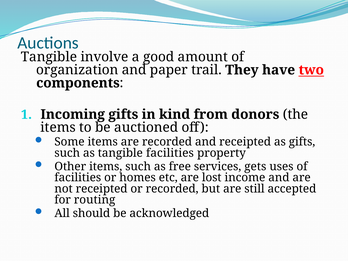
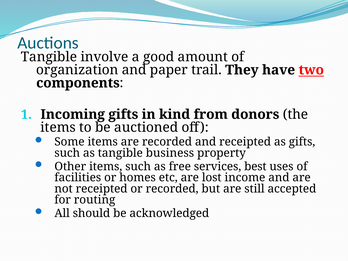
tangible facilities: facilities -> business (170, 153)
gets: gets -> best (255, 166)
